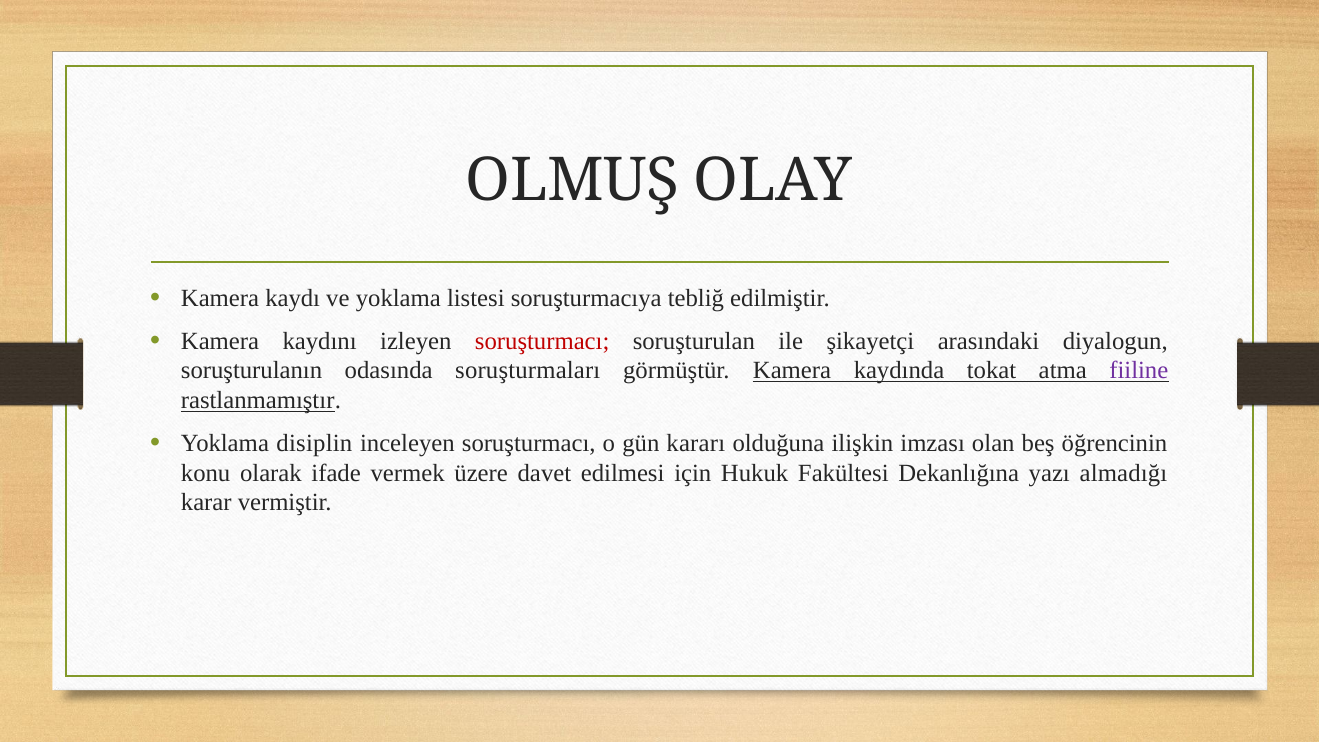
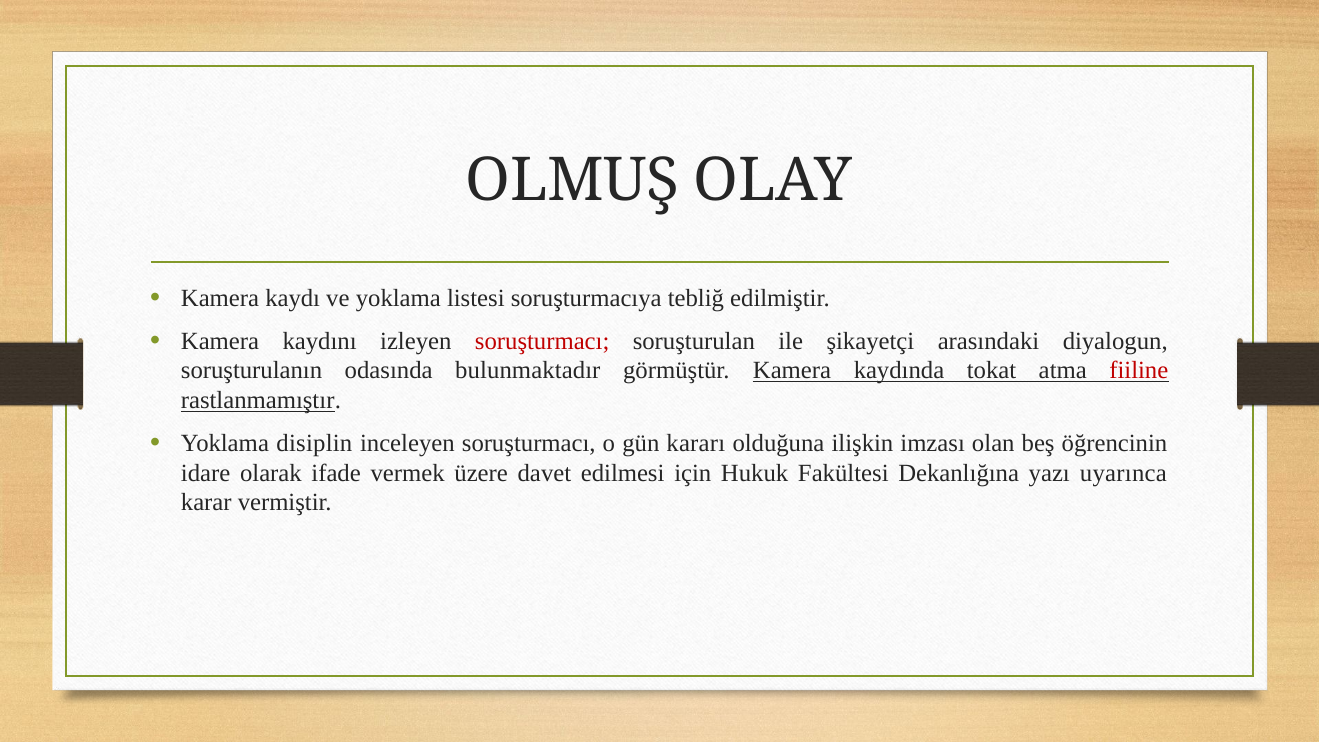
soruşturmaları: soruşturmaları -> bulunmaktadır (528, 371)
fiiline colour: purple -> red (1139, 371)
konu: konu -> idare (206, 473)
almadığı: almadığı -> uyarınca (1123, 473)
